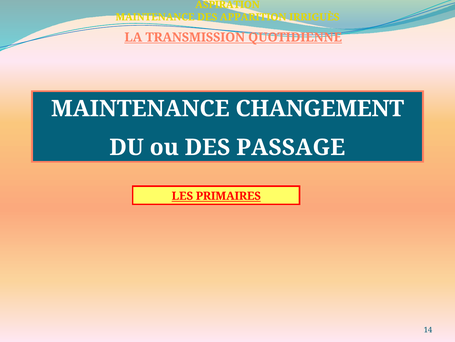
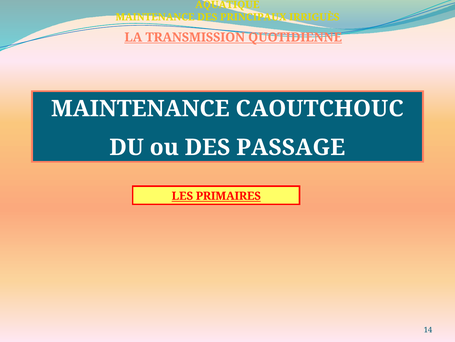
ASPIRATION: ASPIRATION -> AQUATIQUE (227, 5)
APPARITION: APPARITION -> PRINCIPAUX (253, 17)
CHANGEMENT: CHANGEMENT -> CAOUTCHOUC (320, 108)
